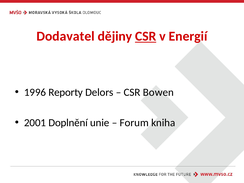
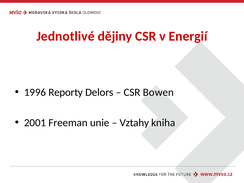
Dodavatel: Dodavatel -> Jednotlivé (66, 36)
CSR underline: present -> none (146, 36)
Doplnění: Doplnění -> Freeman (68, 123)
Forum: Forum -> Vztahy (134, 123)
